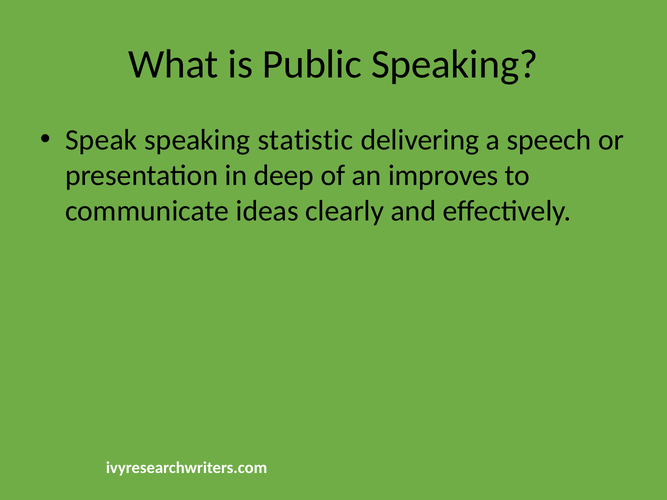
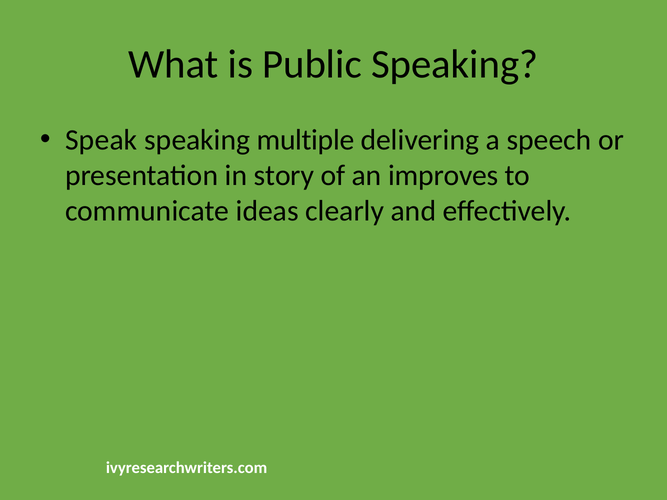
statistic: statistic -> multiple (306, 140)
deep: deep -> story (284, 176)
